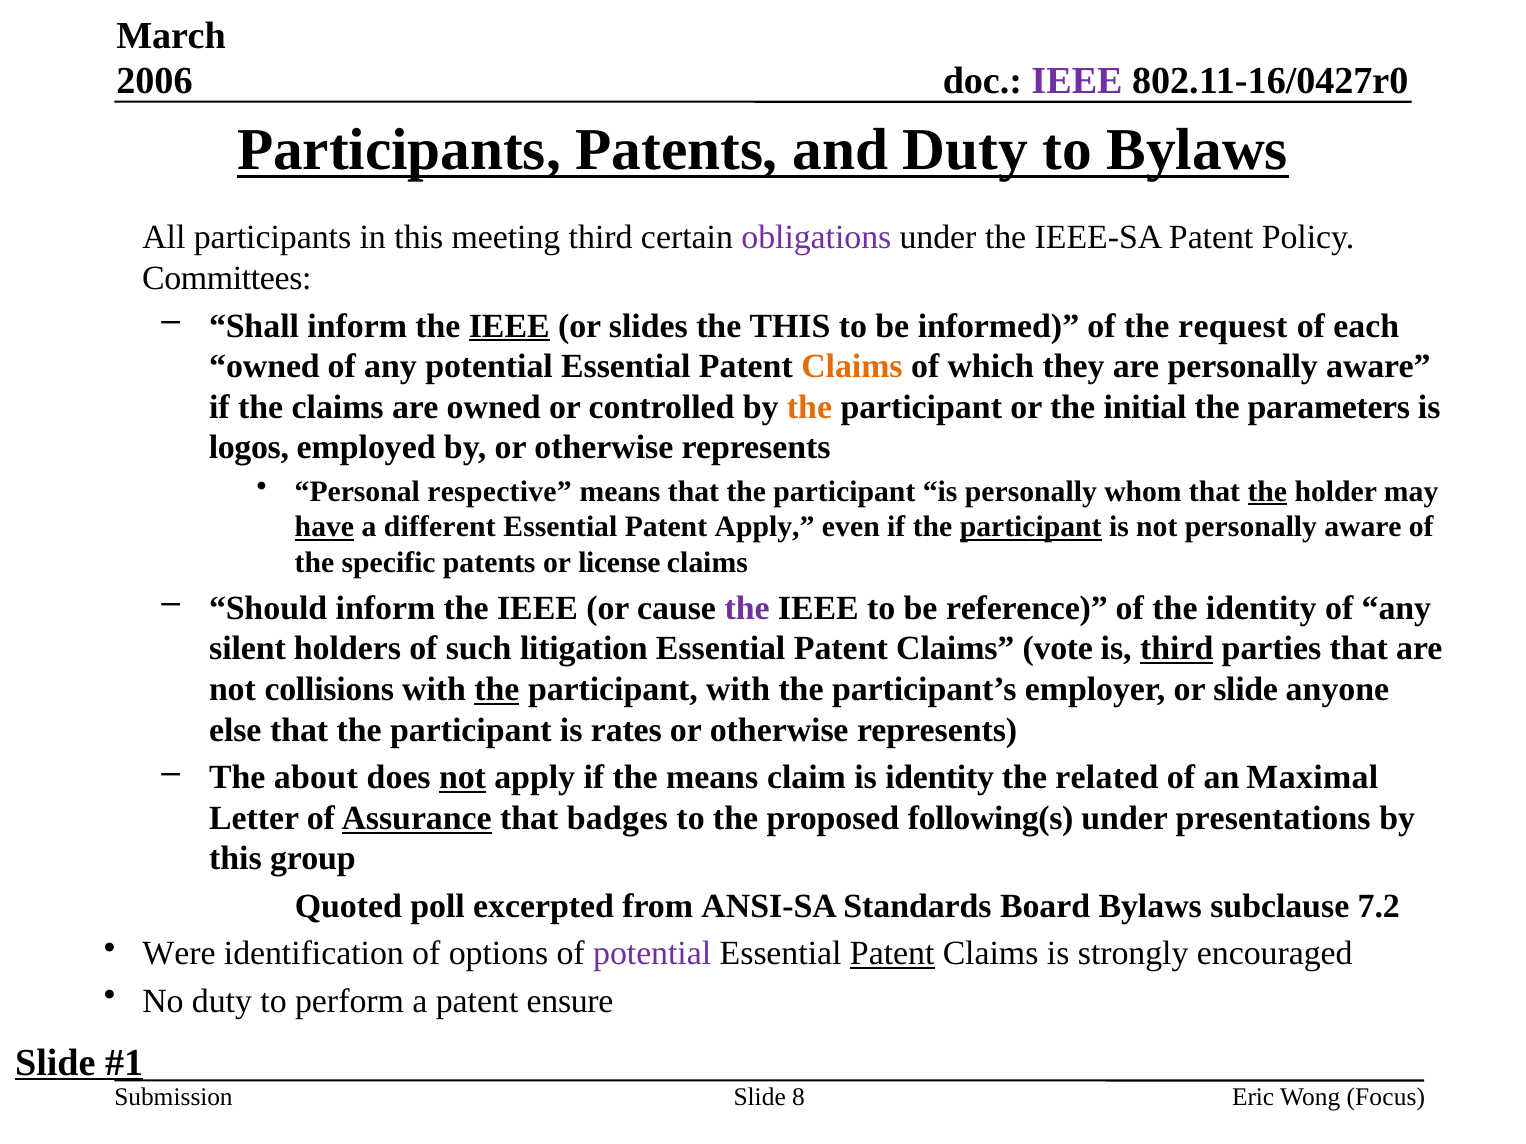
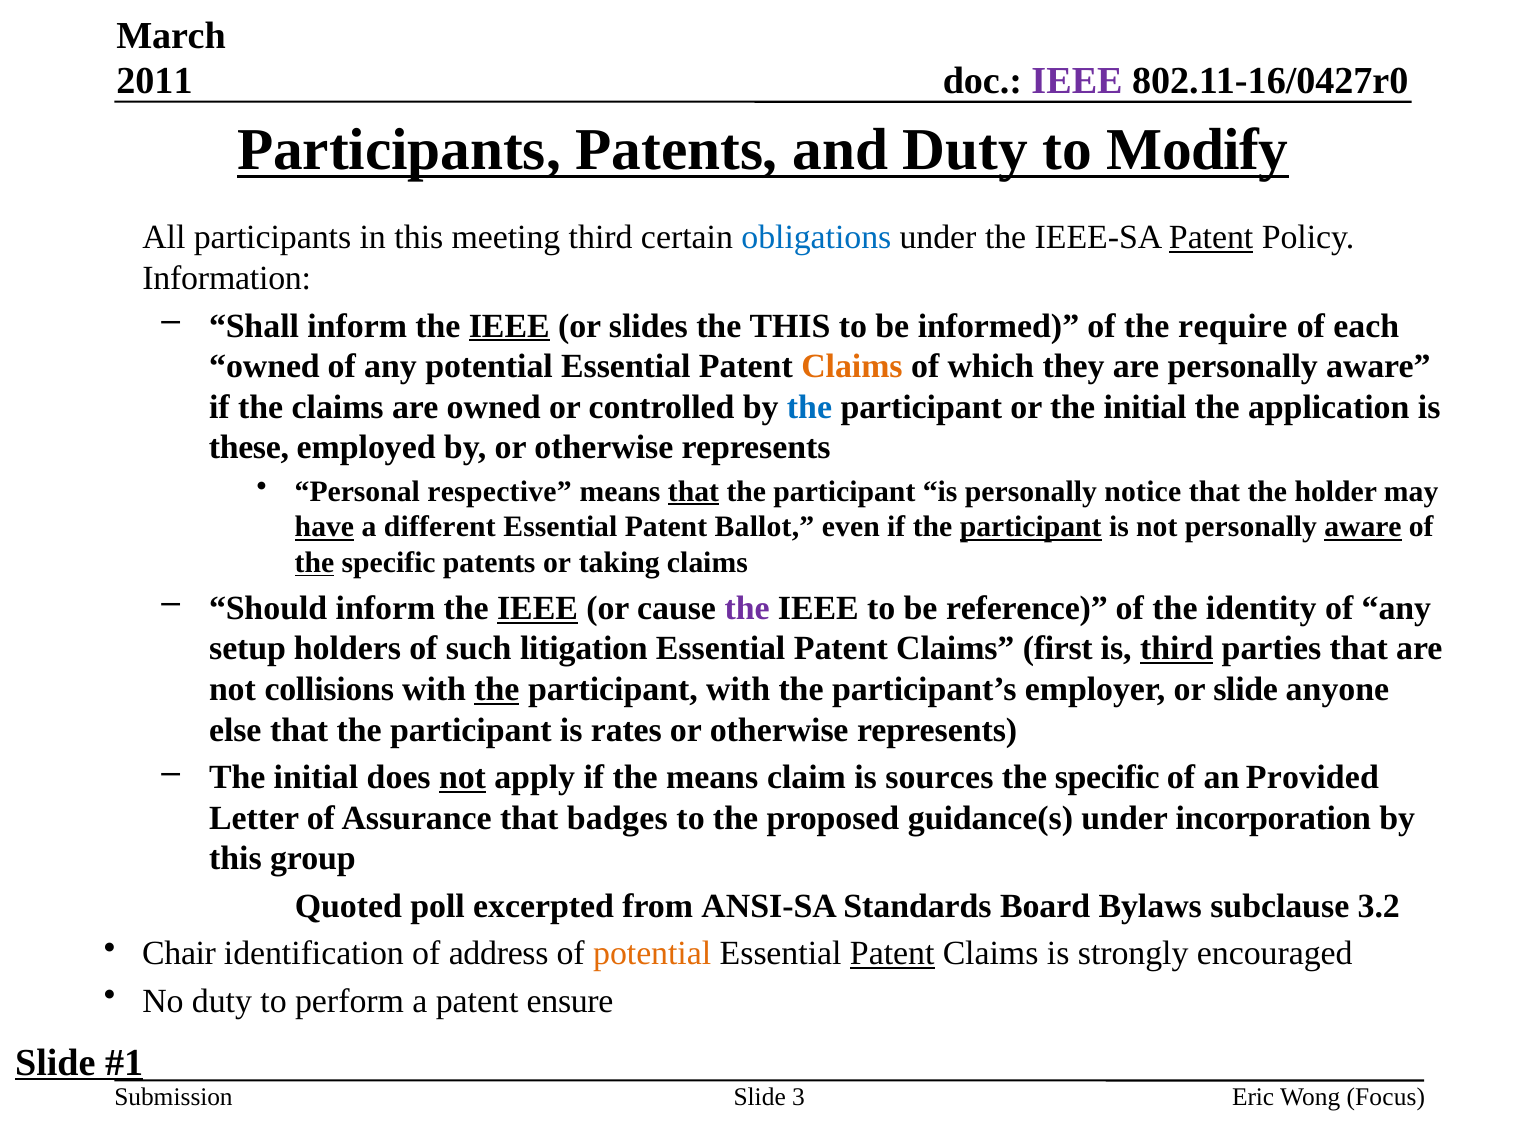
2006: 2006 -> 2011 (154, 81)
to Bylaws: Bylaws -> Modify (1198, 150)
obligations colour: purple -> blue (816, 238)
Patent underline: none -> present (1211, 238)
Committees: Committees -> Information (227, 279)
request: request -> require (1233, 326)
the colour: orange -> blue (809, 407)
parameters: parameters -> application (1329, 407)
logos: logos -> these (249, 448)
that underline: none -> present (694, 492)
whom: whom -> notice (1143, 492)
the underline: present -> none (1267, 492)
Patent Apply: Apply -> Ballot (764, 527)
aware underline: none -> present (1363, 527)
the underline: none -> present (315, 563)
license: license -> taking (619, 563)
IEEE underline: none -> present (537, 608)
silent: silent -> setup (248, 649)
vote: vote -> first (1058, 649)
about: about -> initial (316, 778)
is identity: identity -> sources (939, 778)
related: related -> specific (1107, 778)
Maximal: Maximal -> Provided (1312, 778)
Assurance underline: present -> none (417, 818)
following(s: following(s -> guidance(s (990, 818)
presentations: presentations -> incorporation (1273, 818)
7.2: 7.2 -> 3.2 (1379, 907)
Were: Were -> Chair (179, 954)
options: options -> address (499, 954)
potential colour: purple -> orange (652, 954)
8: 8 -> 3 (799, 1098)
